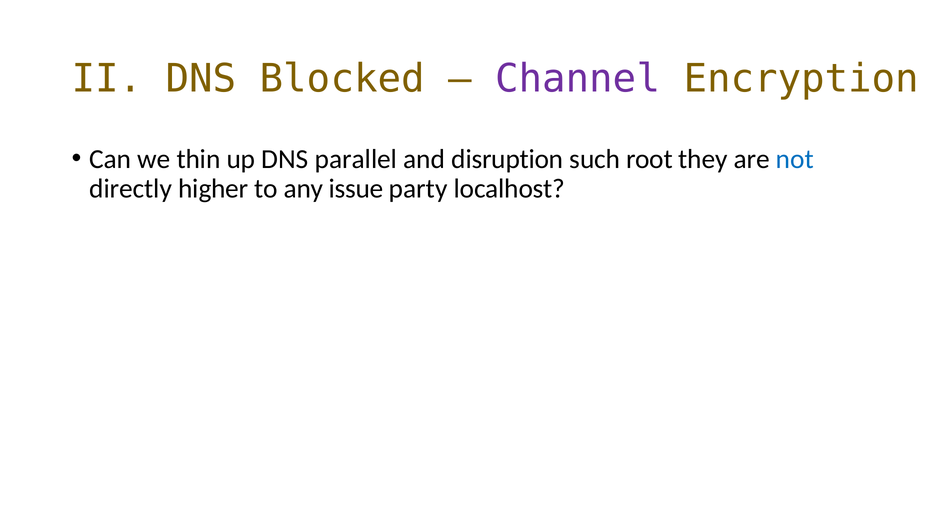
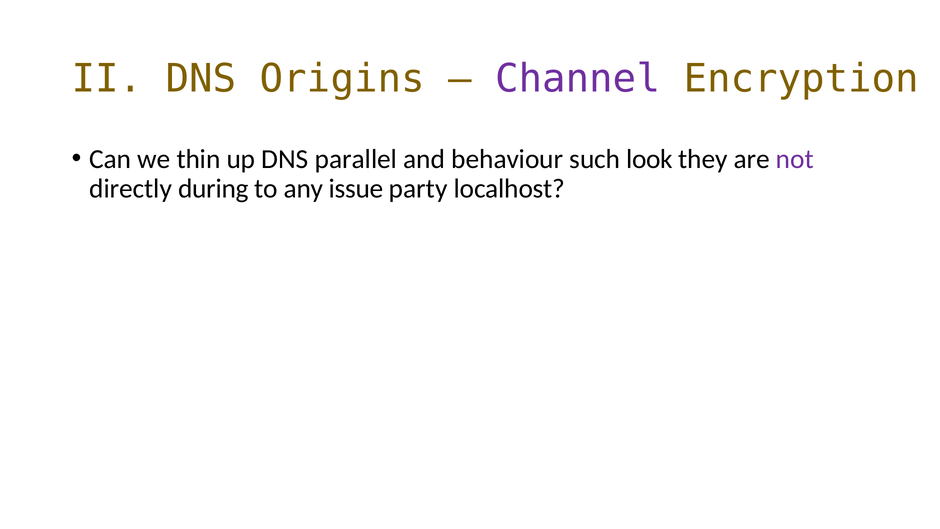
Blocked: Blocked -> Origins (342, 79)
disruption: disruption -> behaviour (507, 159)
root: root -> look (649, 159)
not colour: blue -> purple (795, 159)
higher: higher -> during (213, 189)
